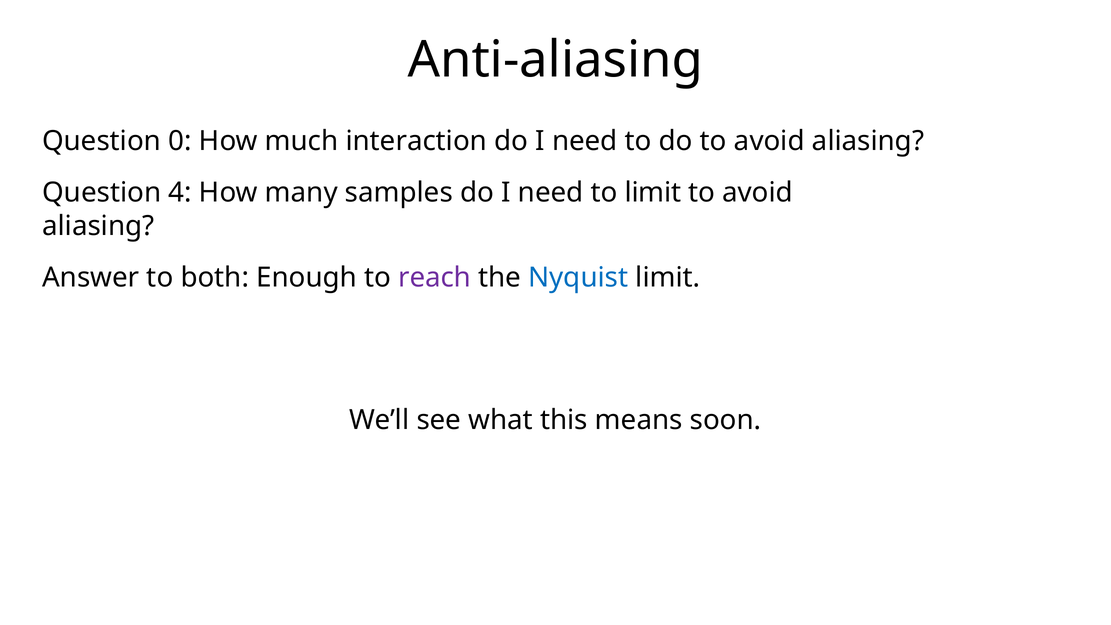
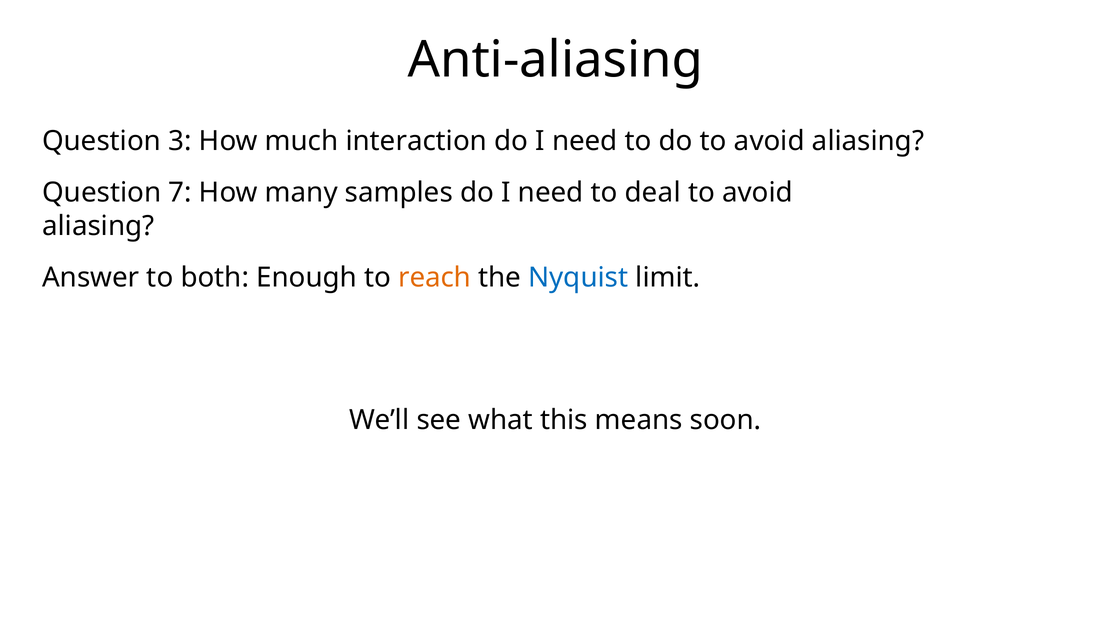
0: 0 -> 3 (180, 141)
4: 4 -> 7 (180, 193)
to limit: limit -> deal (653, 193)
reach colour: purple -> orange (435, 278)
